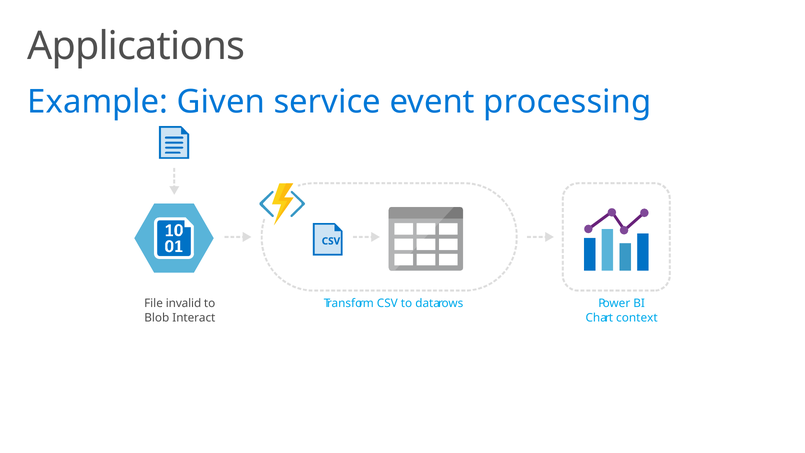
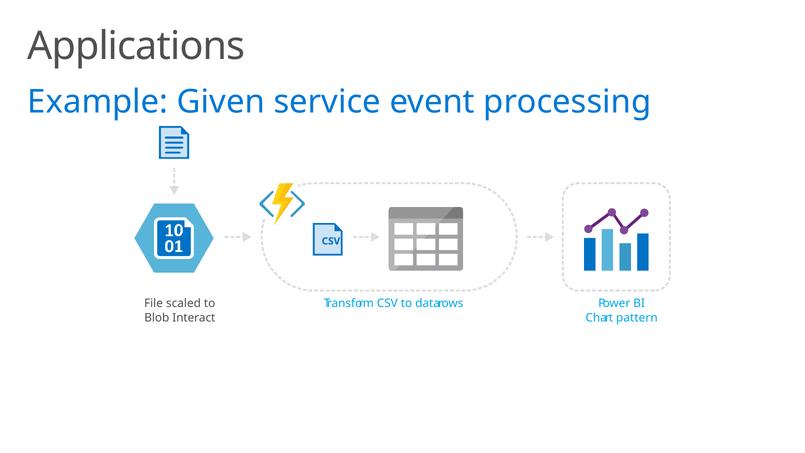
invalid: invalid -> scaled (183, 303)
context: context -> pattern (637, 318)
